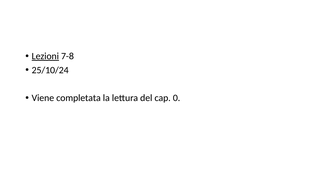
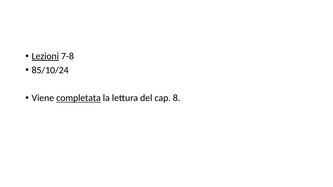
25/10/24: 25/10/24 -> 85/10/24 (50, 70)
completata underline: none -> present (79, 98)
0: 0 -> 8 (177, 98)
